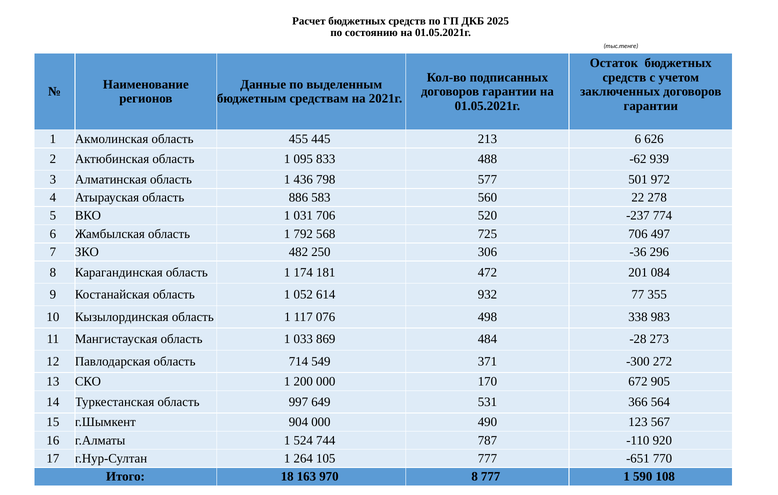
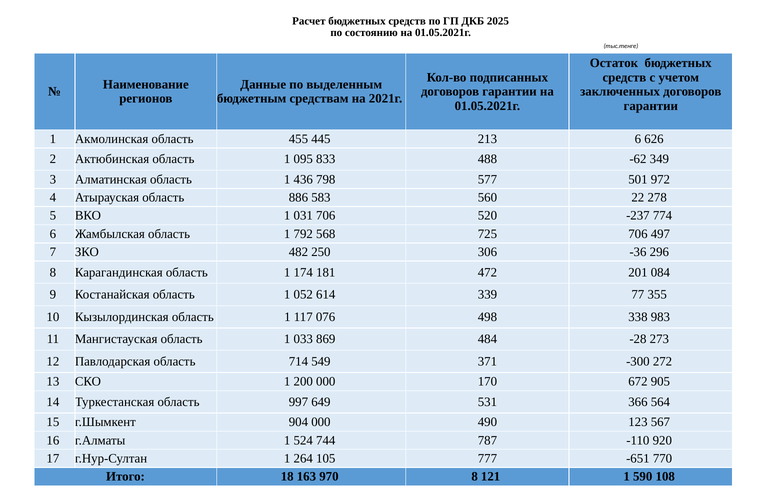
939: 939 -> 349 (659, 159)
932: 932 -> 339 (487, 295)
8 777: 777 -> 121 (491, 477)
